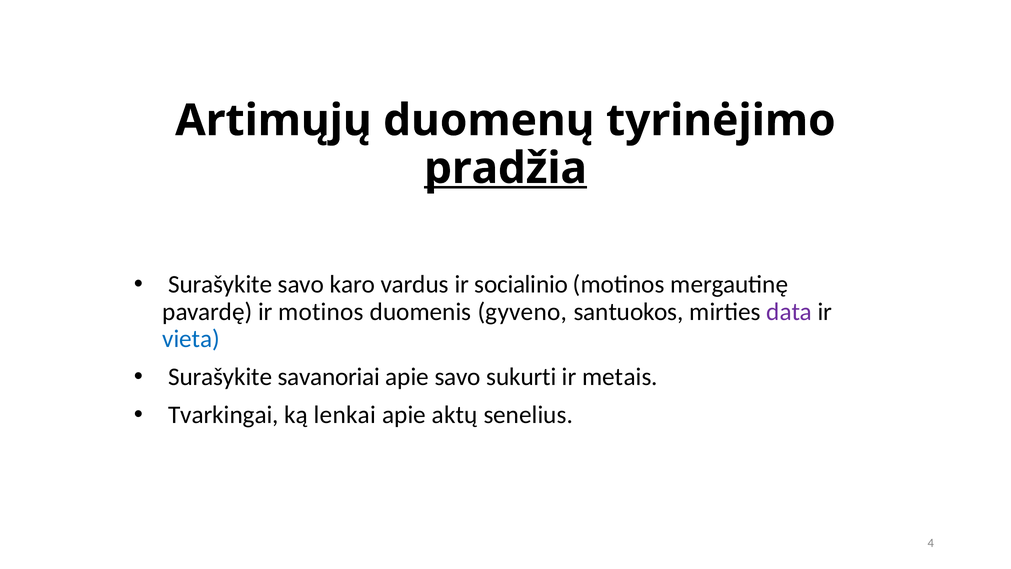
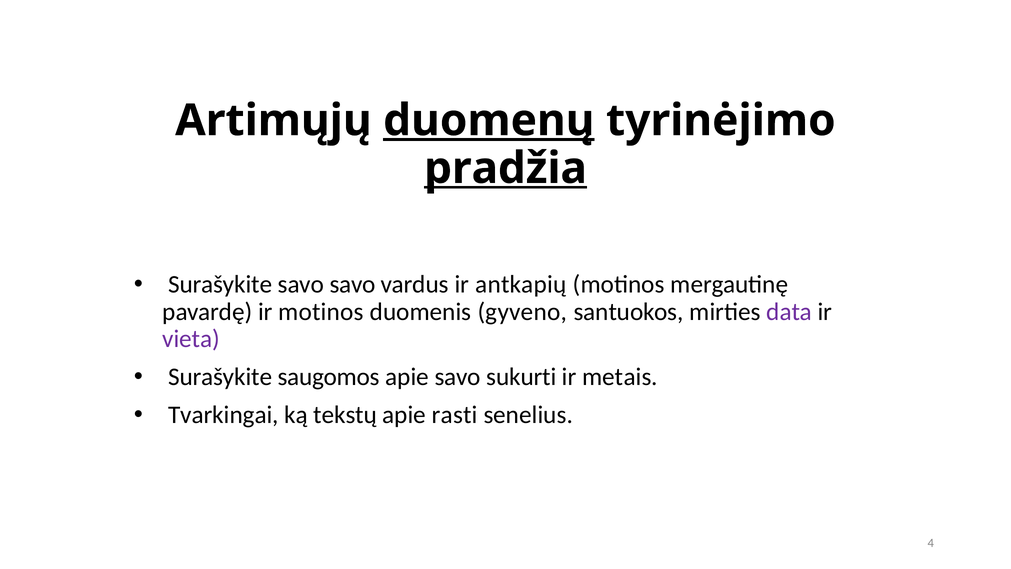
duomenų underline: none -> present (489, 120)
savo karo: karo -> savo (353, 284)
socialinio: socialinio -> antkapių (521, 284)
vieta colour: blue -> purple (191, 339)
savanoriai: savanoriai -> saugomos (329, 377)
lenkai: lenkai -> tekstų (345, 415)
aktų: aktų -> rasti (455, 415)
